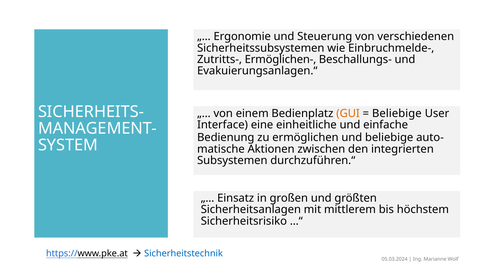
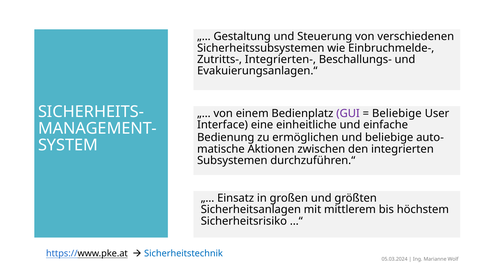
Ergonomie: Ergonomie -> Gestaltung (242, 37)
Ermöglichen-: Ermöglichen- -> Integrierten- (280, 59)
GUI colour: orange -> purple (348, 113)
